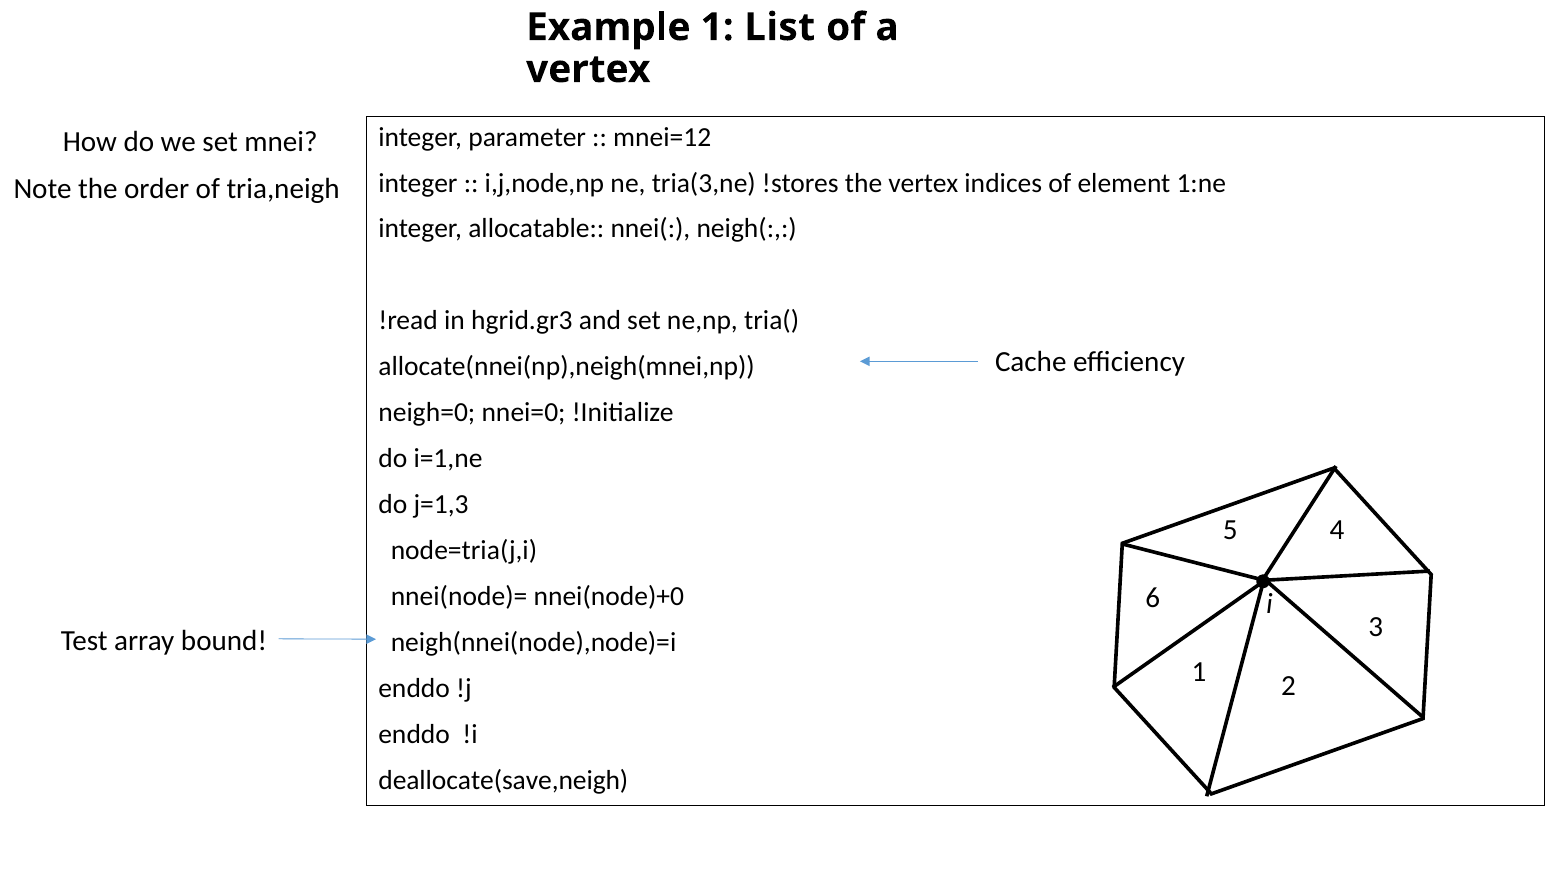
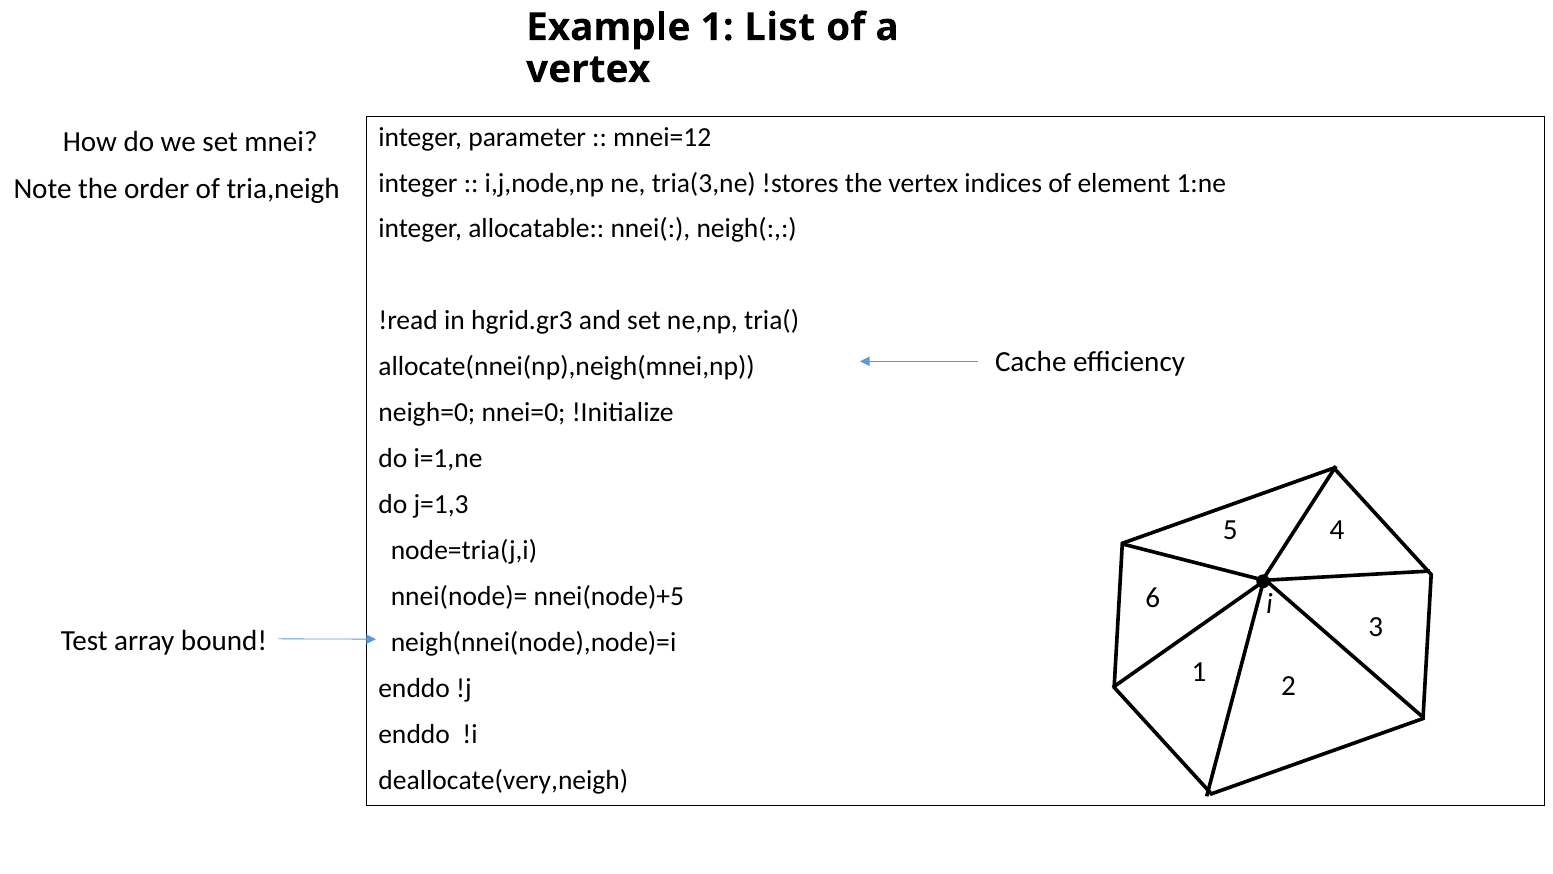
nnei(node)+0: nnei(node)+0 -> nnei(node)+5 (609, 596)
deallocate(save,neigh: deallocate(save,neigh -> deallocate(very,neigh (503, 780)
